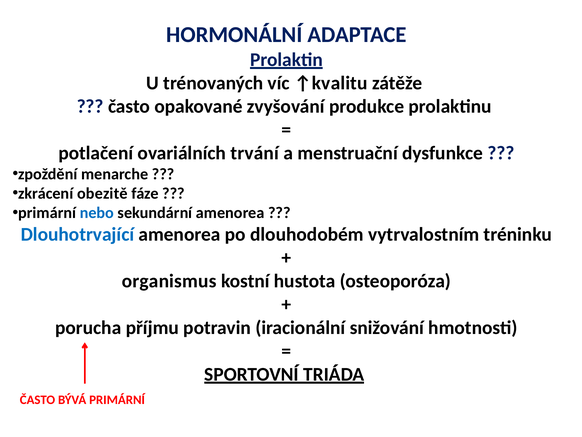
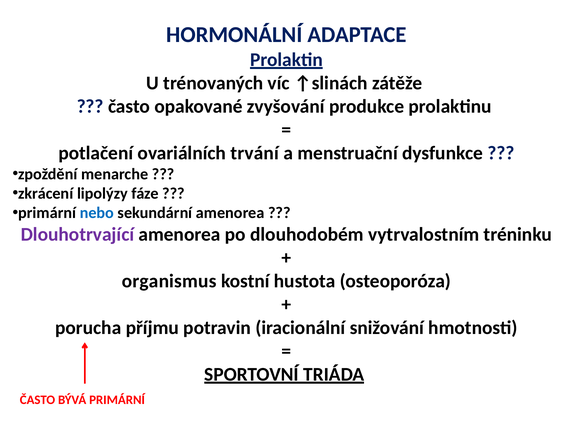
↑kvalitu: ↑kvalitu -> ↑slinách (331, 83)
obezitě: obezitě -> lipolýzy (102, 193)
Dlouhotrvající colour: blue -> purple (77, 234)
